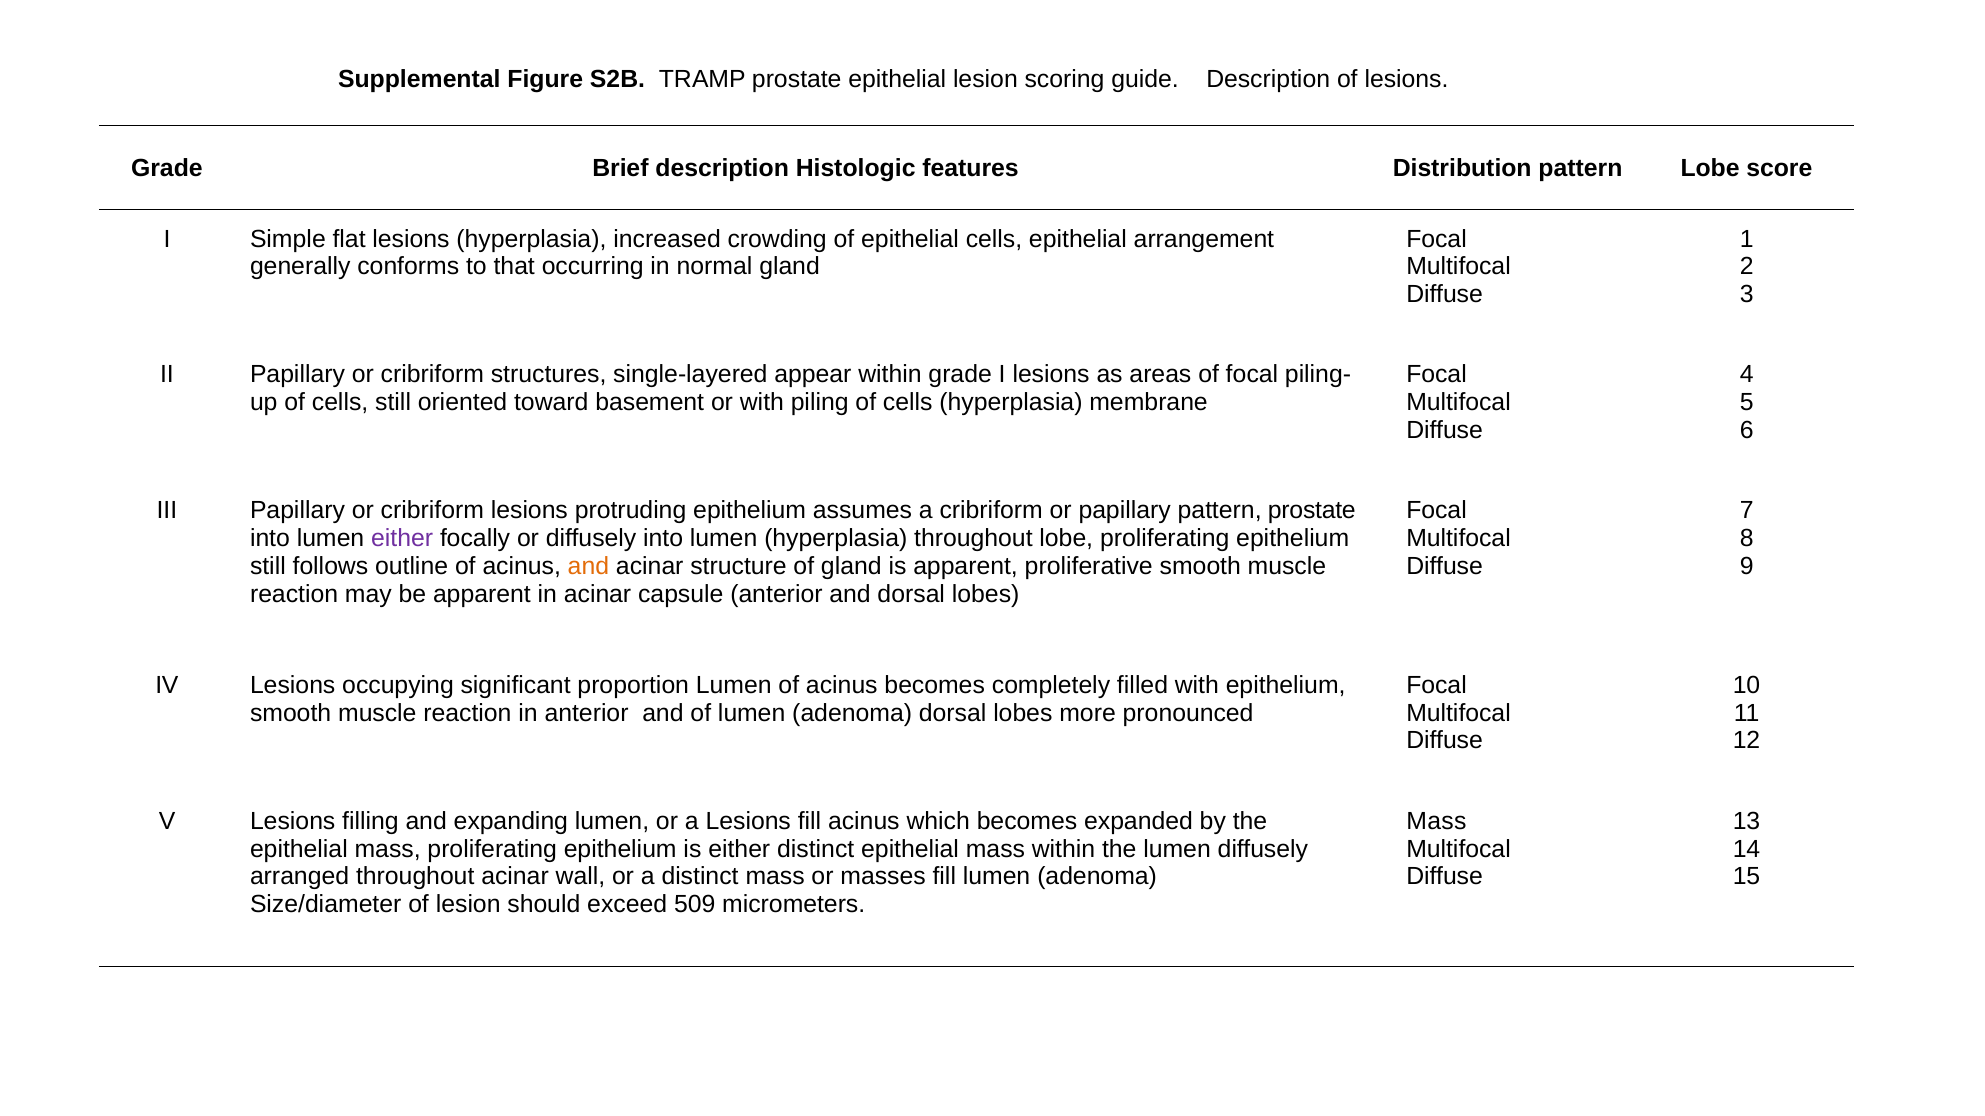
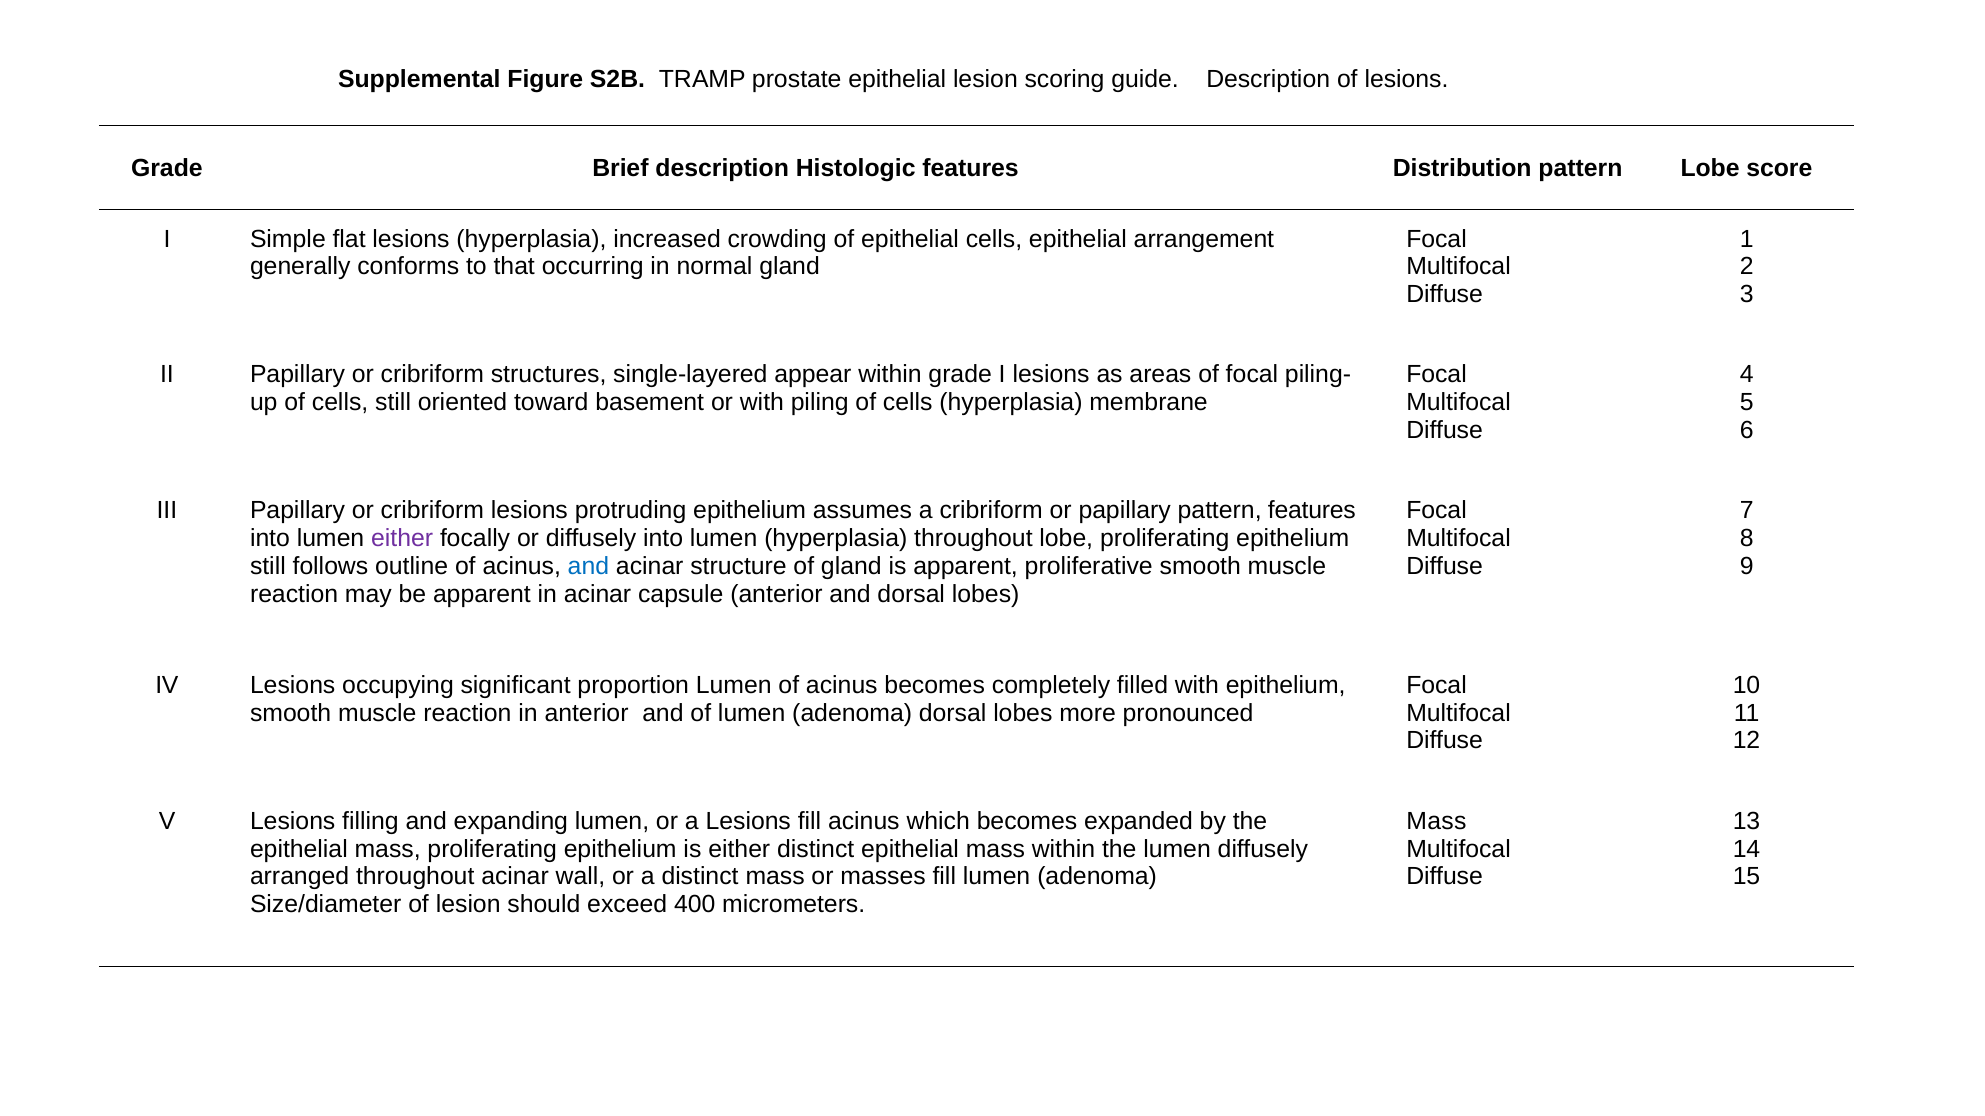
pattern prostate: prostate -> features (1312, 511)
and colour: orange -> blue (588, 566)
509: 509 -> 400 (695, 905)
